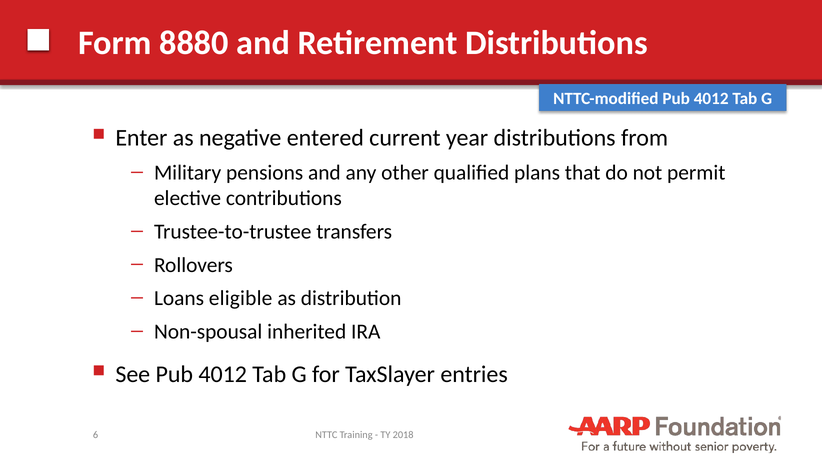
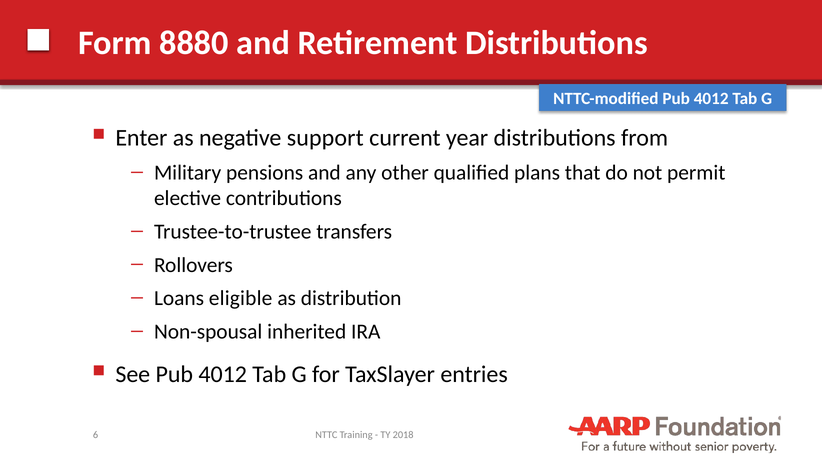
entered: entered -> support (325, 138)
